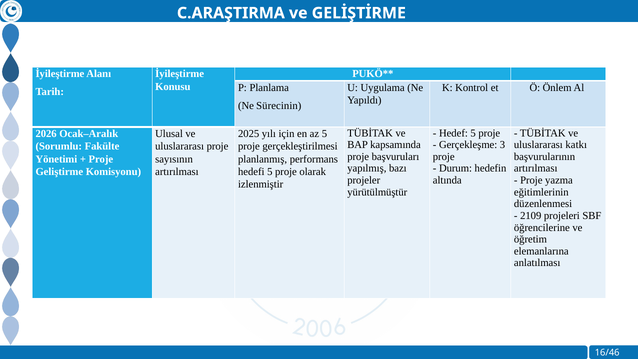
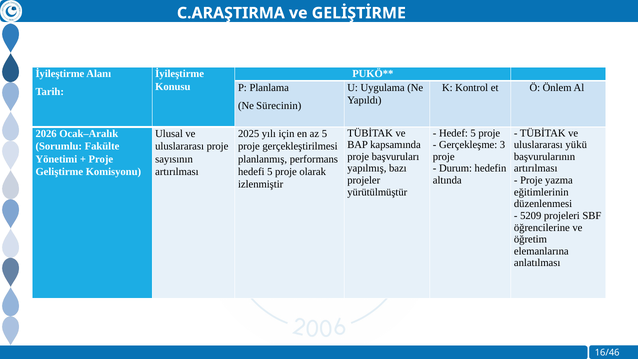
katkı: katkı -> yükü (576, 145)
2109: 2109 -> 5209 (531, 216)
